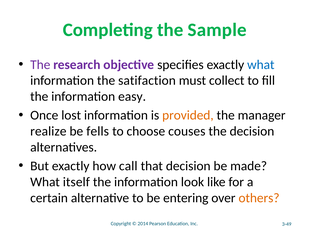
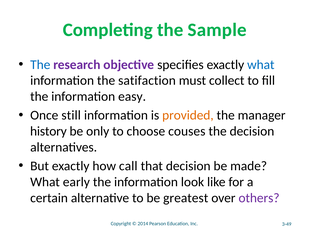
The colour: purple -> blue (40, 65)
lost: lost -> still (71, 116)
realize: realize -> history (48, 132)
fells: fells -> only (98, 132)
itself: itself -> early (76, 182)
entering: entering -> greatest (186, 198)
others colour: orange -> purple (259, 198)
